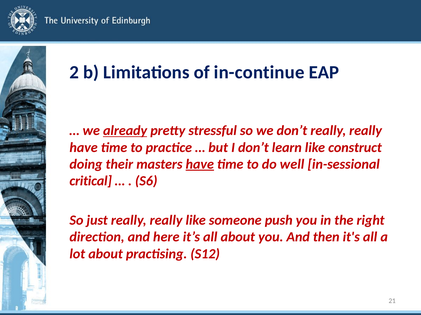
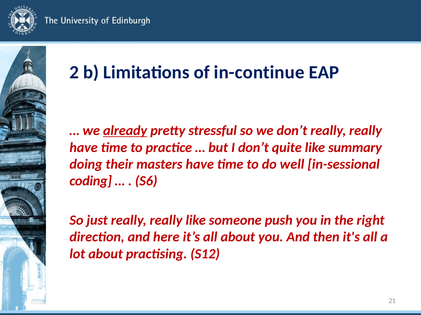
learn: learn -> quite (287, 148)
construct: construct -> summary (355, 148)
have underline: present -> none (200, 165)
critical: critical -> coding (91, 181)
